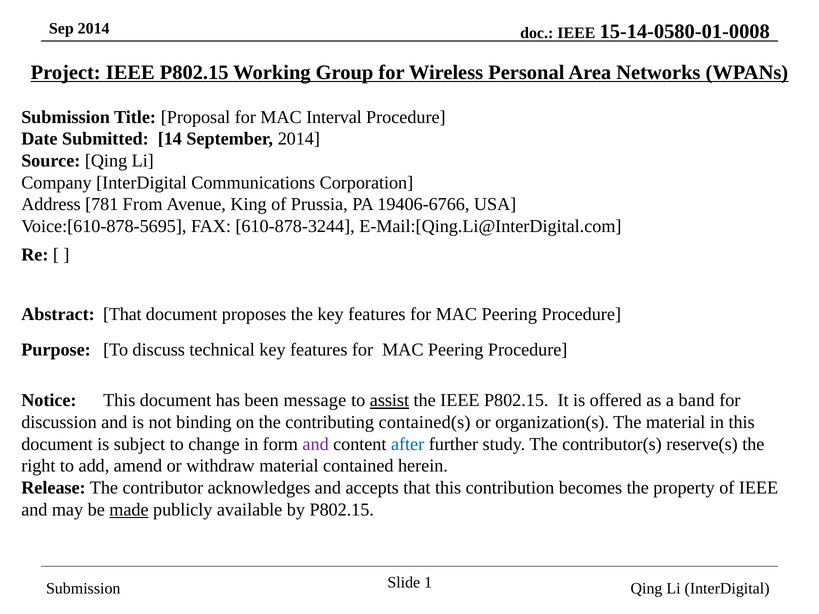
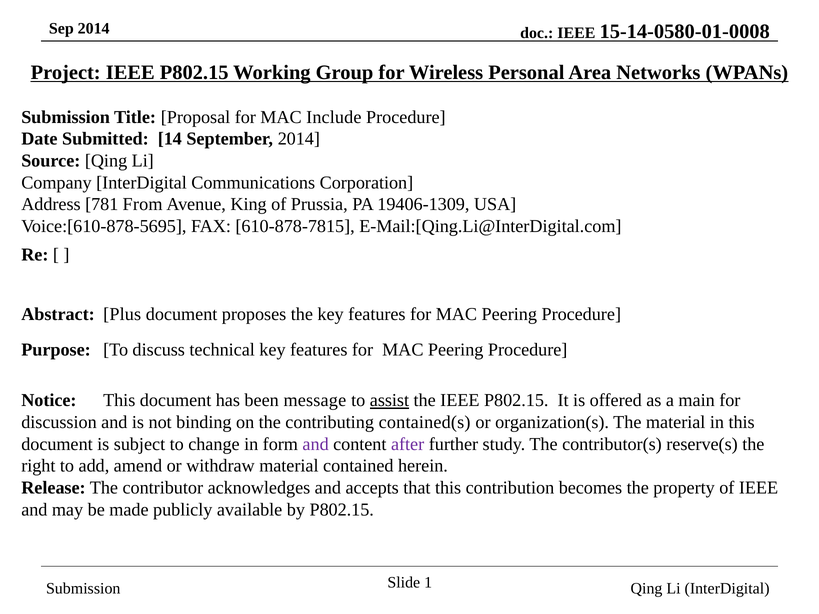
Interval: Interval -> Include (334, 117)
19406-6766: 19406-6766 -> 19406-1309 (423, 204)
610-878-3244: 610-878-3244 -> 610-878-7815 (295, 226)
Abstract That: That -> Plus (122, 315)
band: band -> main (697, 401)
after colour: blue -> purple (408, 444)
made underline: present -> none (129, 510)
